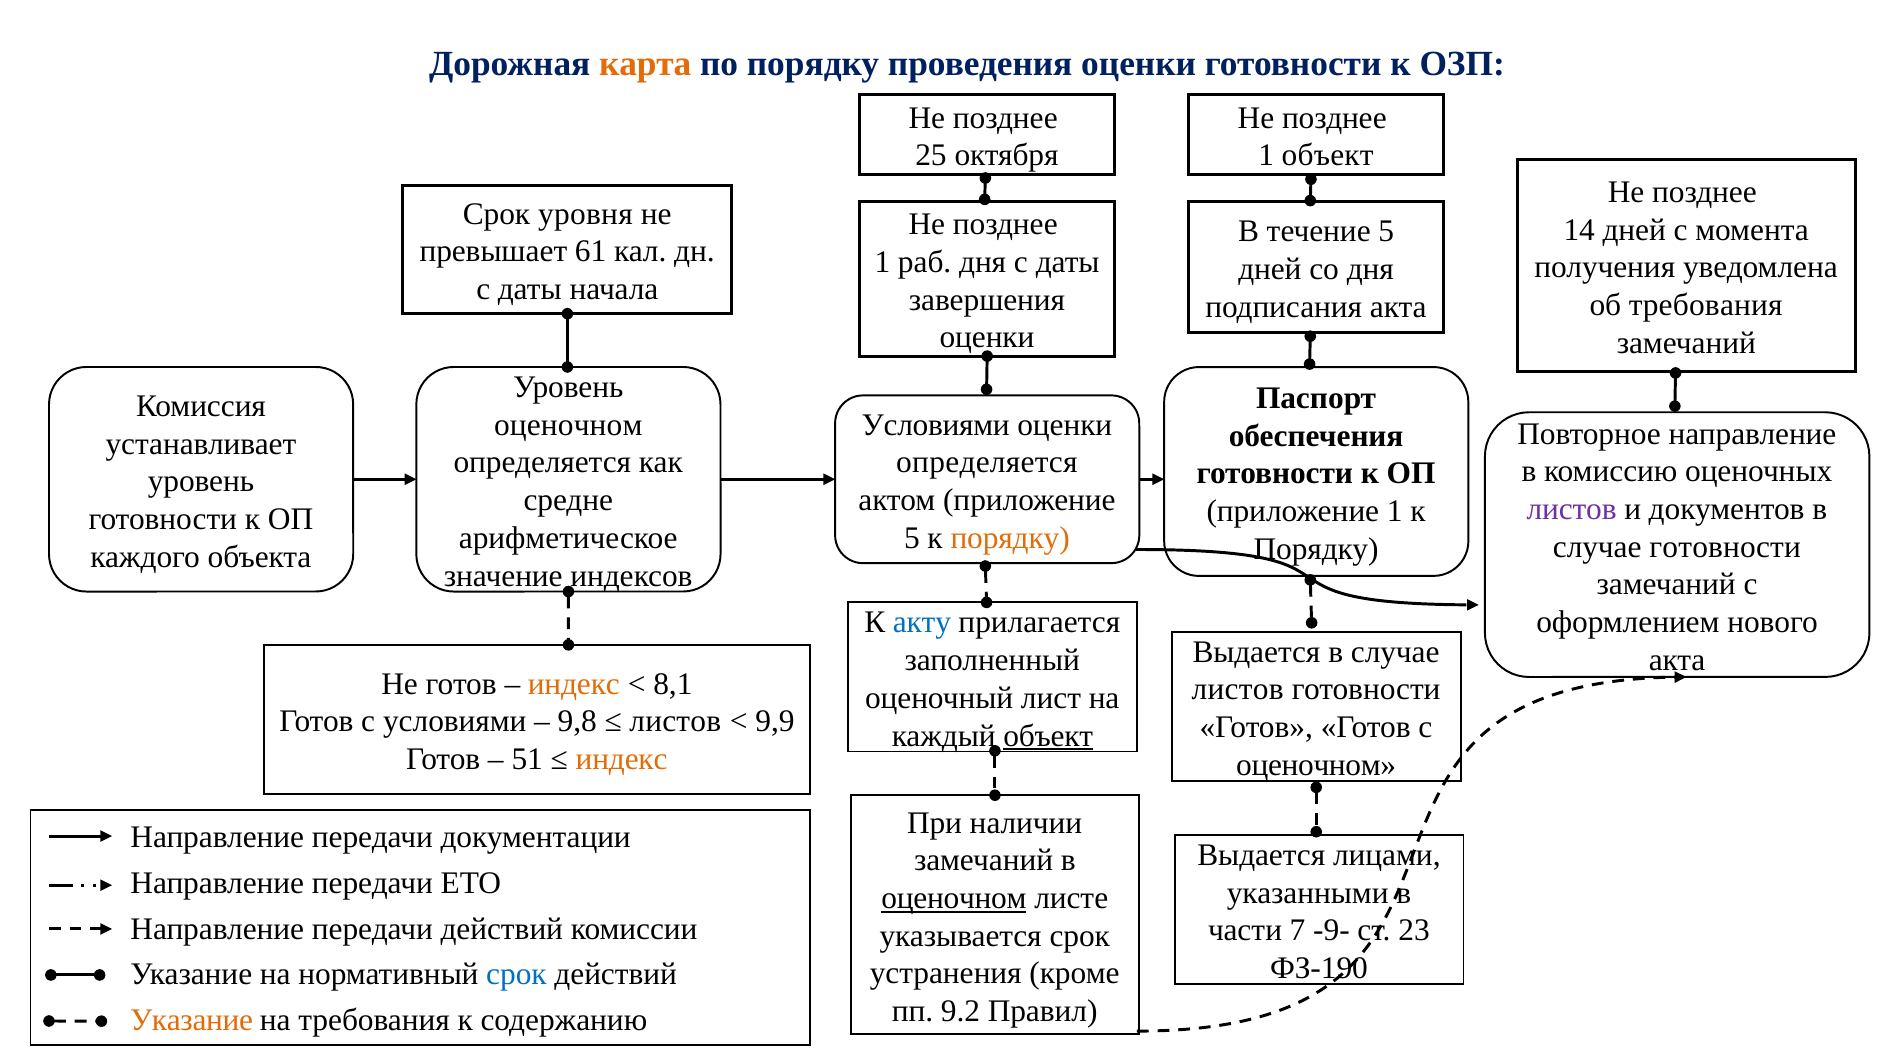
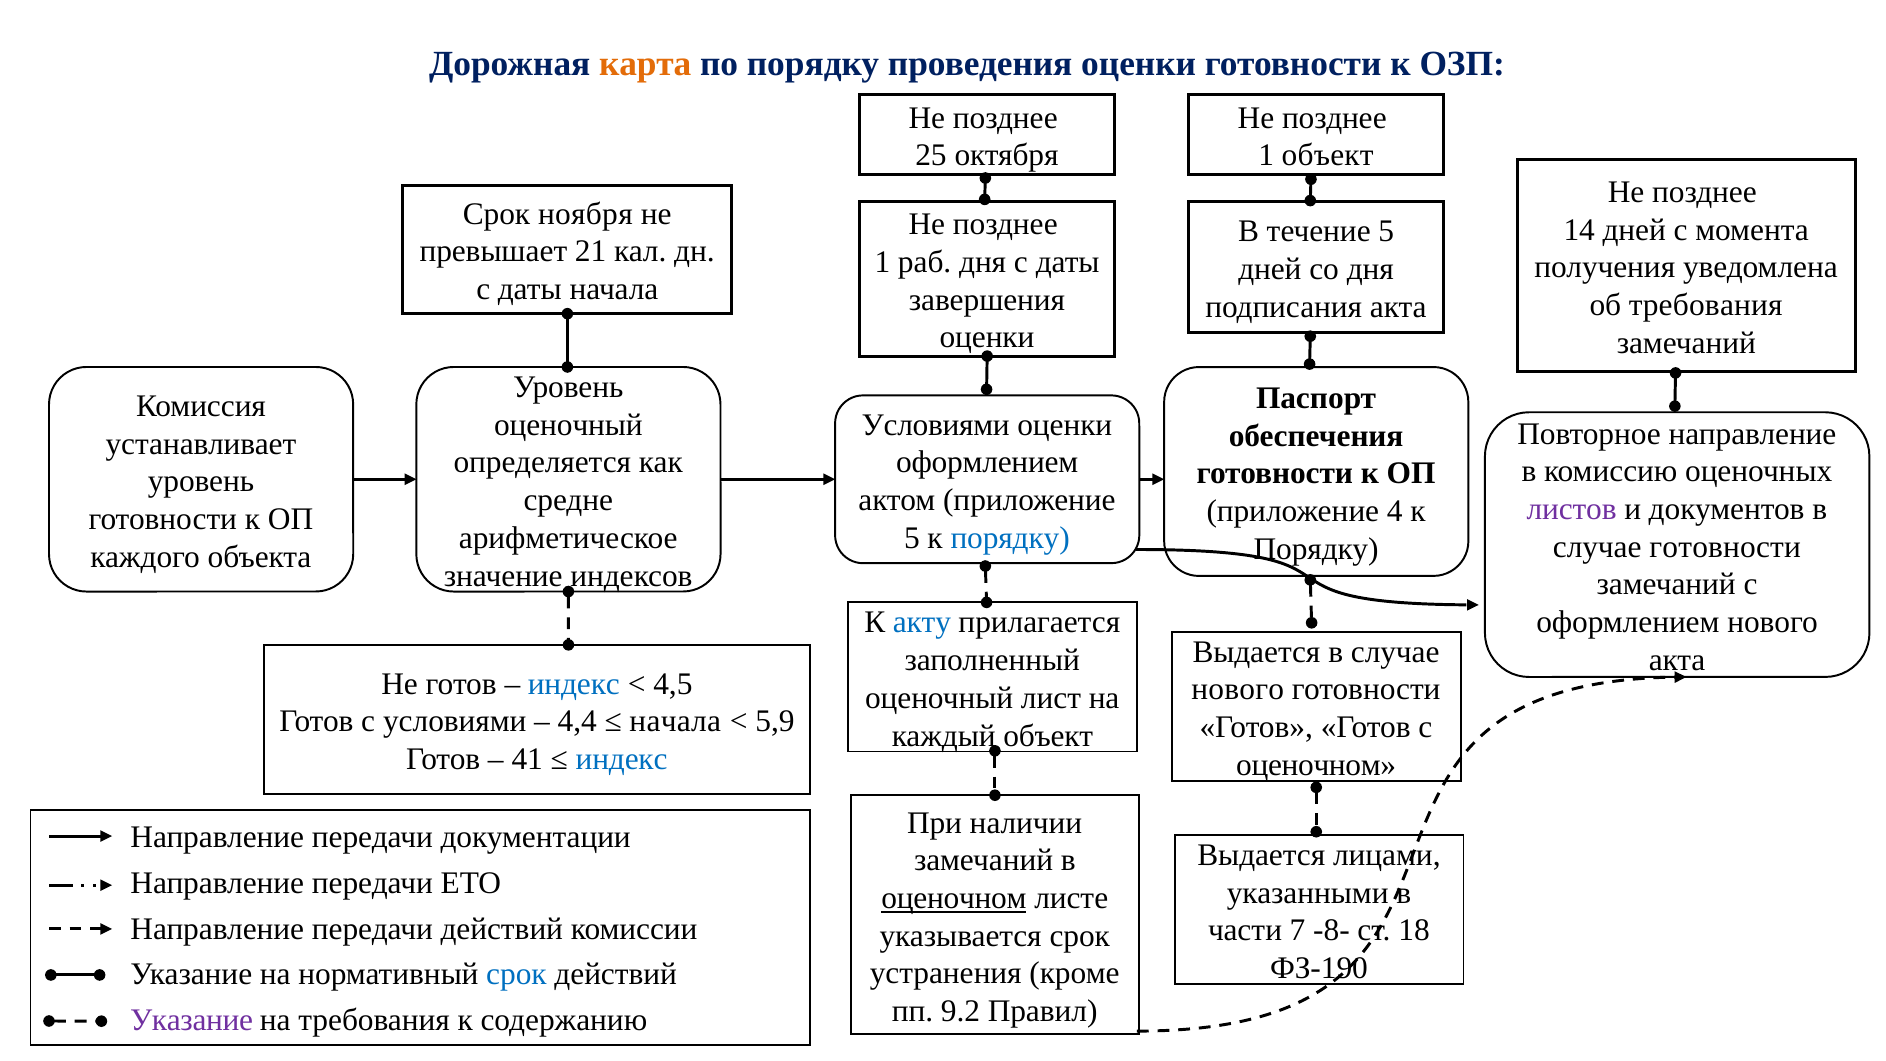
уровня: уровня -> ноября (585, 214)
61: 61 -> 21 (591, 252)
оценочном: оценочном -> оценочный (568, 425)
определяется: определяется -> оформлением (987, 463)
приложение 1: 1 -> 4 (1395, 511)
порядку colour: orange -> blue (1010, 538)
индекс colour: orange -> blue (574, 684)
8,1: 8,1 -> 4,5 (673, 684)
листов: листов -> нового (1238, 690)
9,8: 9,8 -> 4,4 (577, 721)
листов: листов -> начала (675, 721)
9,9: 9,9 -> 5,9 (775, 721)
объект underline: present -> none (1048, 736)
51: 51 -> 41 (527, 759)
индекс colour: orange -> blue (622, 759)
-9-: -9- -> -8- (1332, 930)
23: 23 -> 18 (1414, 930)
Указание colour: orange -> purple (192, 1020)
